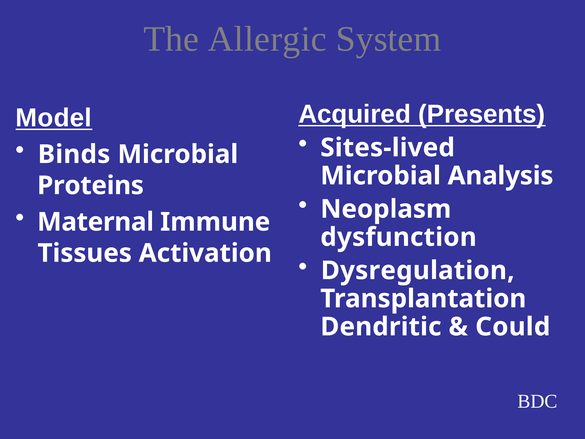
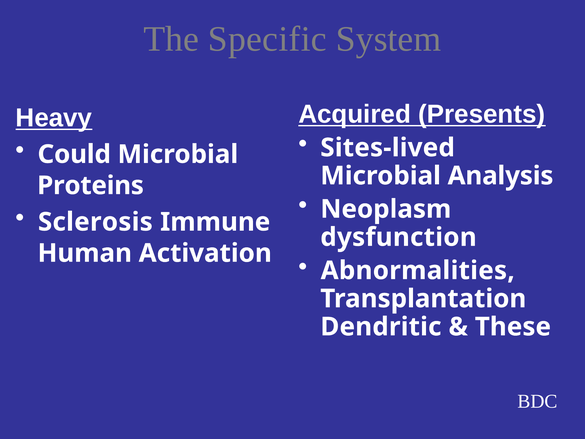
Allergic: Allergic -> Specific (267, 39)
Model: Model -> Heavy (54, 118)
Binds: Binds -> Could (74, 154)
Maternal: Maternal -> Sclerosis (95, 222)
Tissues: Tissues -> Human (85, 253)
Dysregulation: Dysregulation -> Abnormalities (418, 270)
Could: Could -> These (513, 327)
